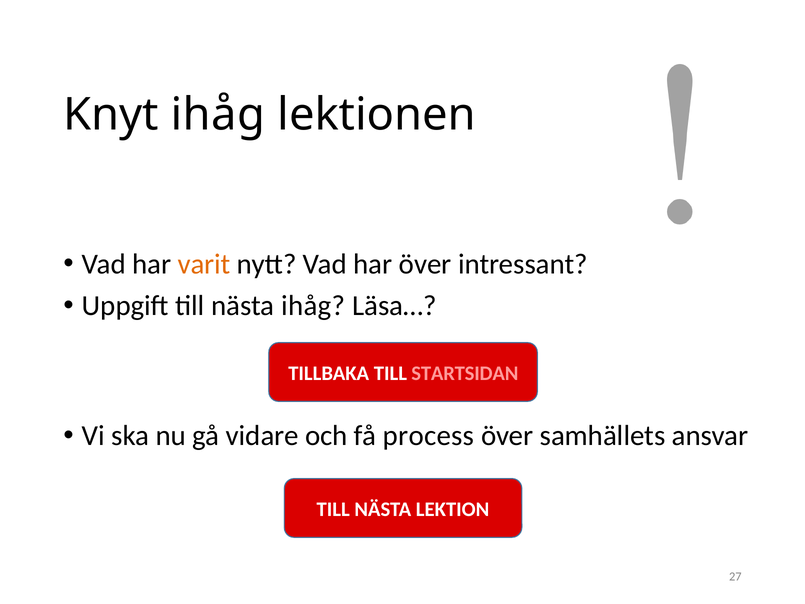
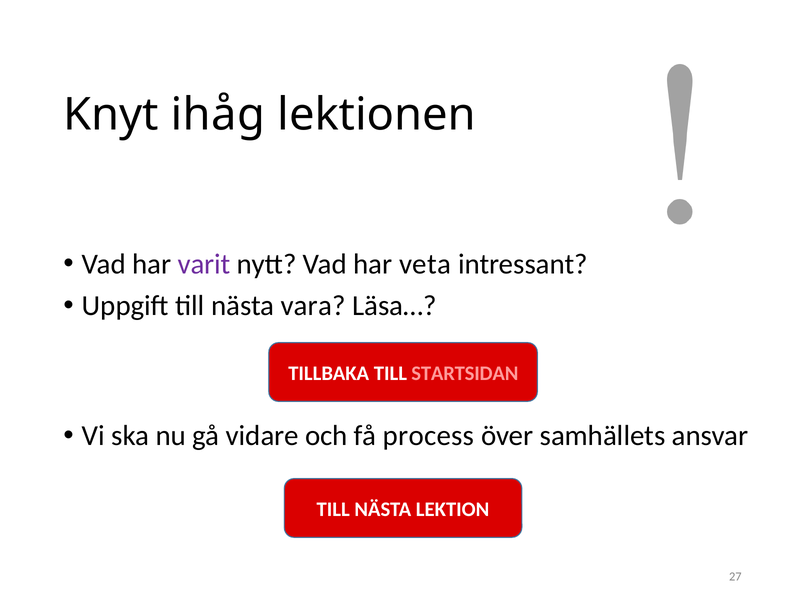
varit colour: orange -> purple (204, 264)
har över: över -> veta (425, 264)
nästa ihåg: ihåg -> vara (313, 305)
